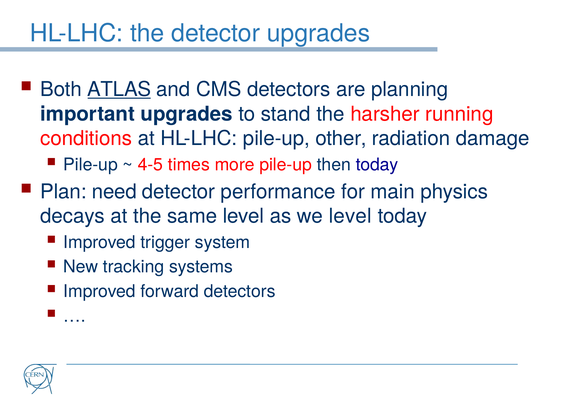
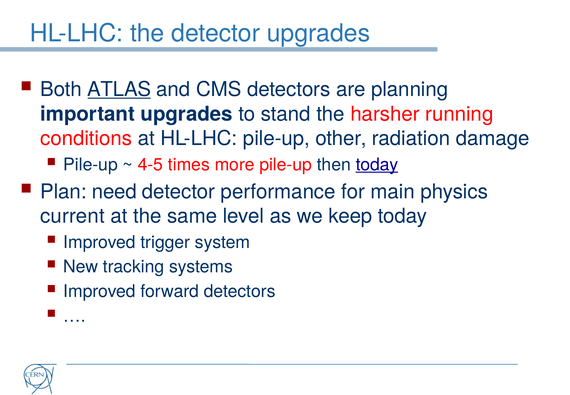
today underline: none -> present (377, 164)
decays: decays -> current (72, 216)
we level: level -> keep (350, 216)
